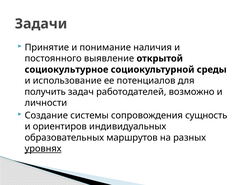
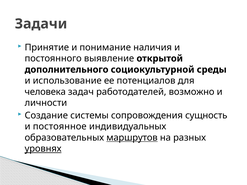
социокультурное: социокультурное -> дополнительного (67, 70)
получить: получить -> человека (45, 92)
ориентиров: ориентиров -> постоянное (60, 127)
маршрутов underline: none -> present (132, 138)
